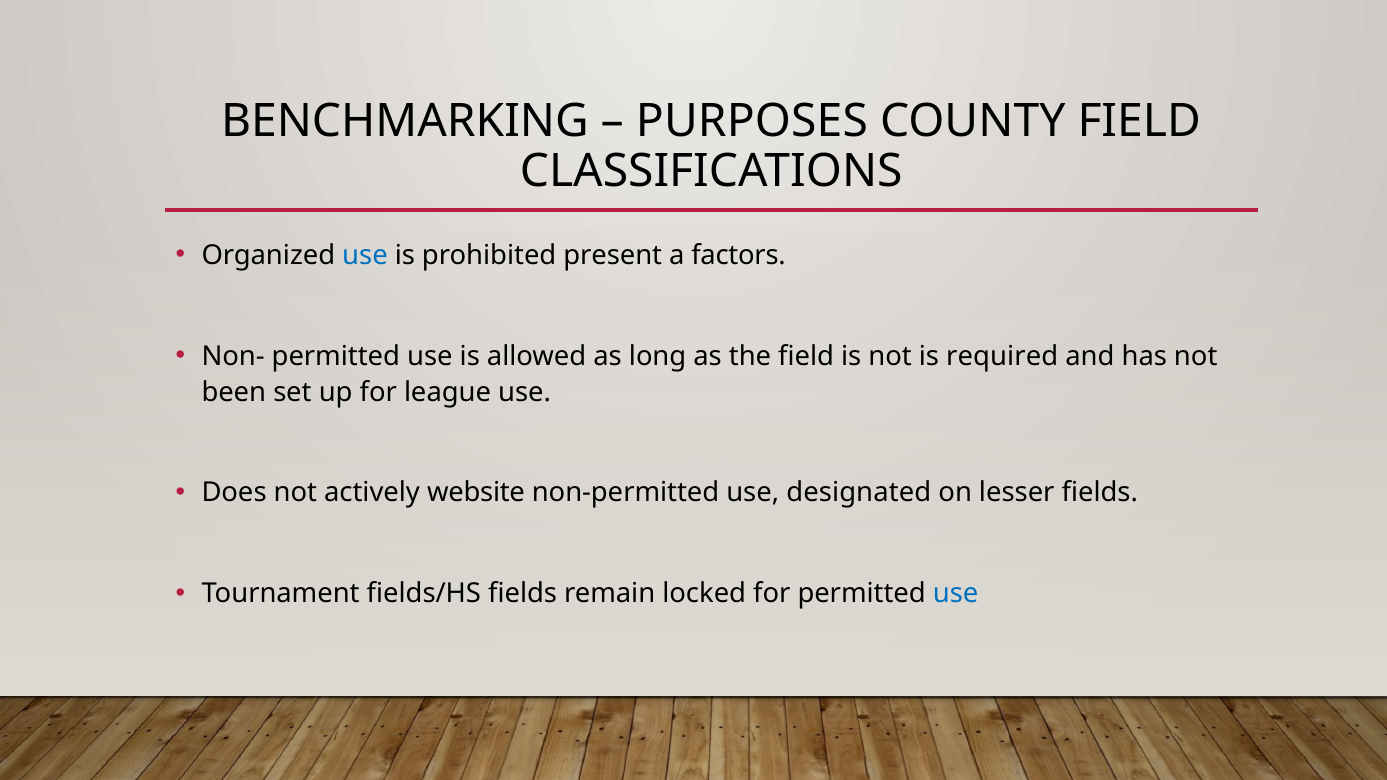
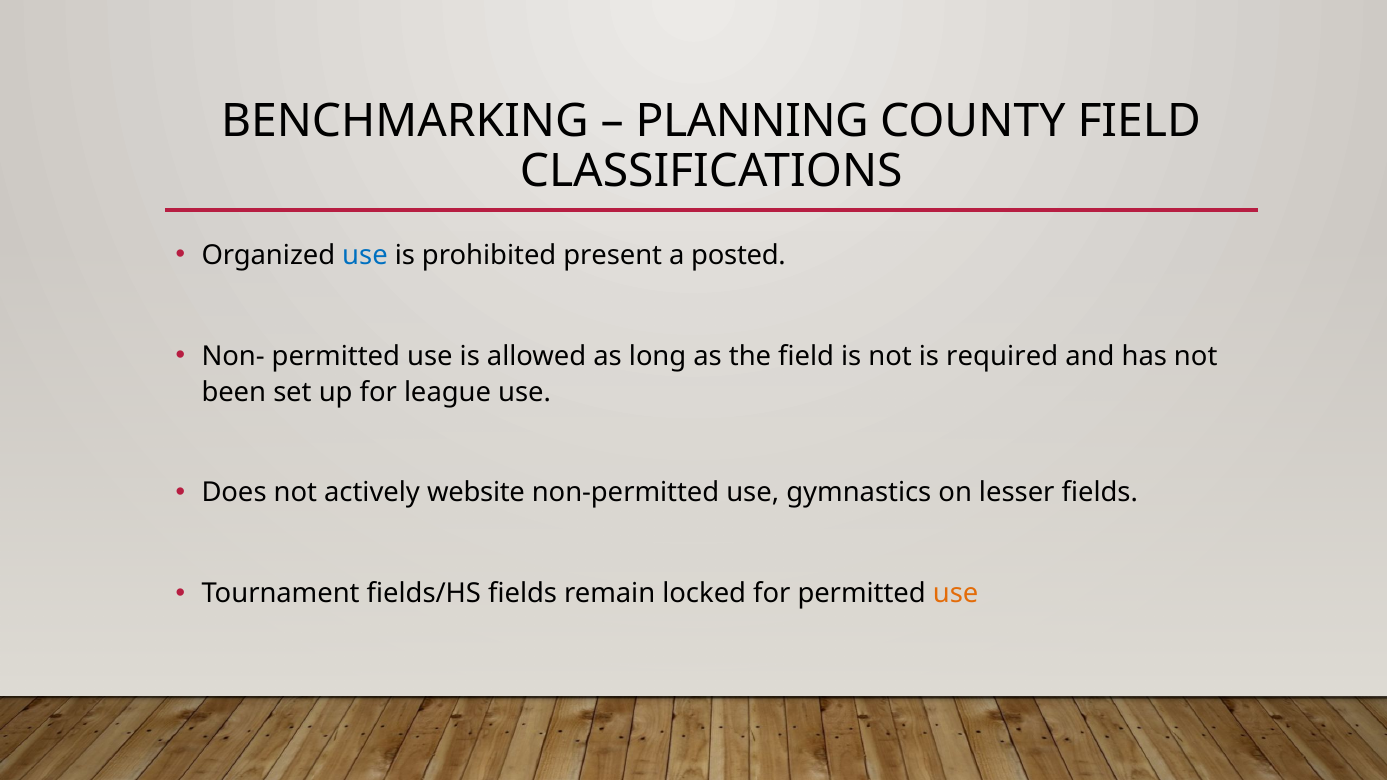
PURPOSES: PURPOSES -> PLANNING (752, 121)
factors: factors -> posted (739, 256)
designated: designated -> gymnastics (859, 493)
use colour: blue -> orange (956, 594)
